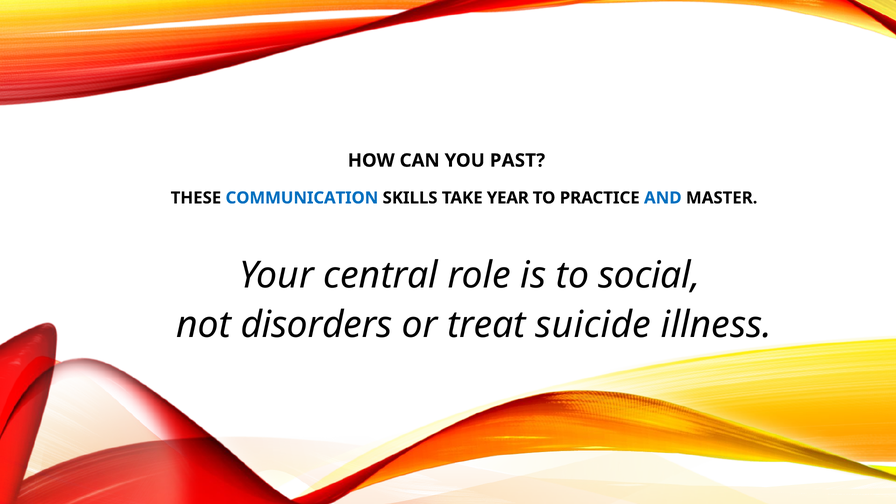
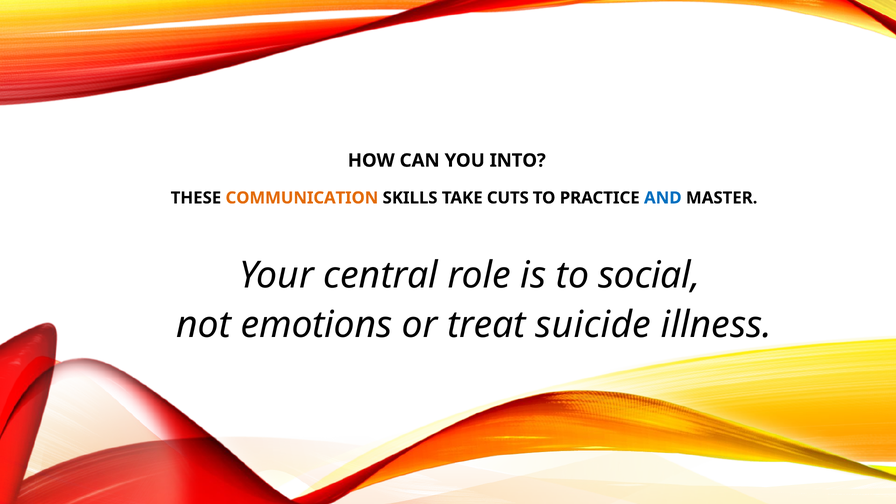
PAST: PAST -> INTO (518, 161)
COMMUNICATION colour: blue -> orange (302, 198)
YEAR: YEAR -> CUTS (508, 198)
disorders: disorders -> emotions (316, 325)
